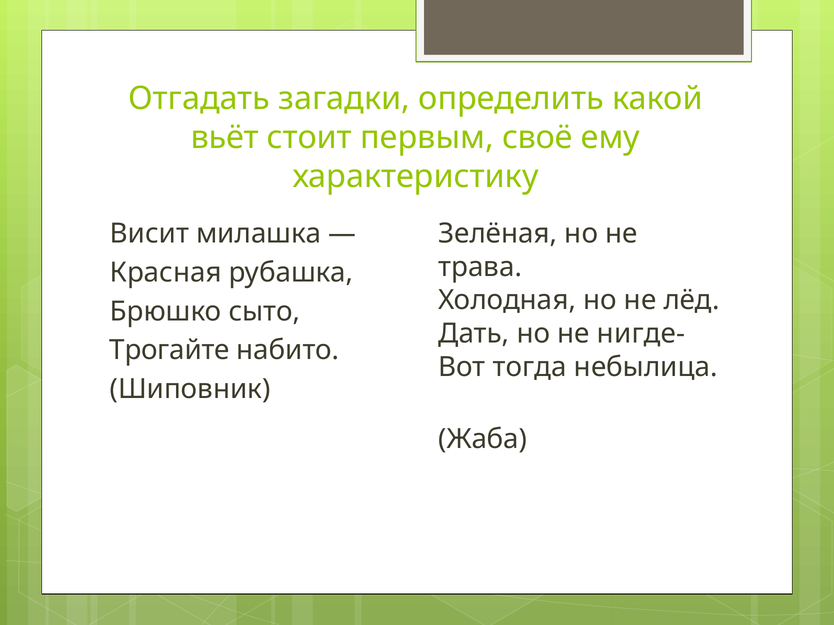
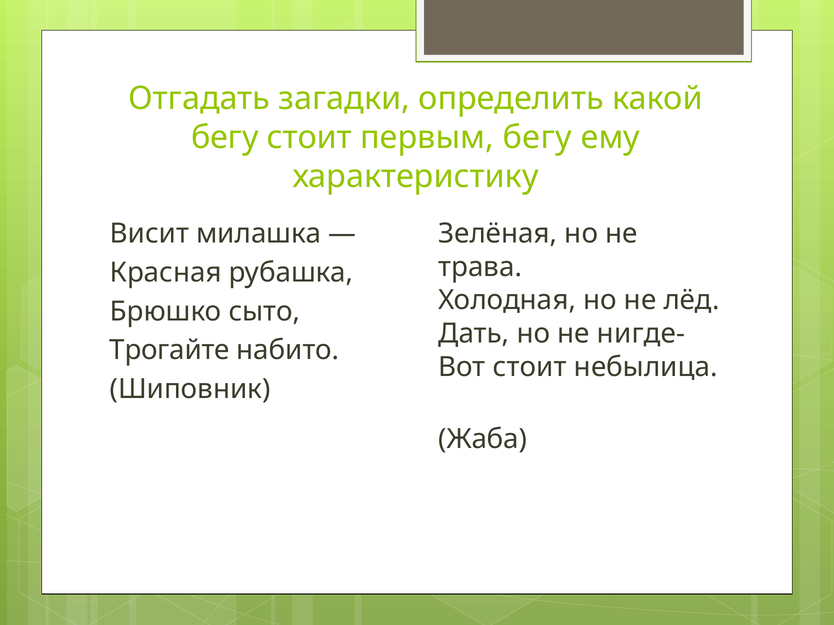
вьёт: вьёт -> бегу (225, 138)
первым своё: своё -> бегу (537, 138)
Вот тогда: тогда -> стоит (530, 367)
